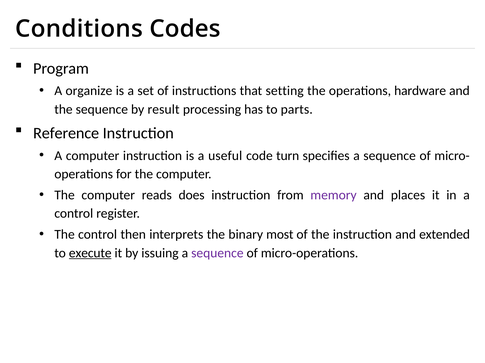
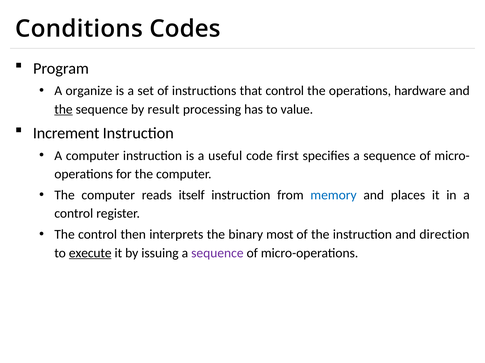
that setting: setting -> control (285, 91)
the underline: none -> present (63, 109)
parts: parts -> value (297, 109)
Reference: Reference -> Increment (66, 133)
turn: turn -> first (288, 156)
does: does -> itself (192, 195)
memory colour: purple -> blue (334, 195)
extended: extended -> direction (444, 235)
